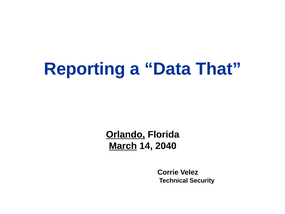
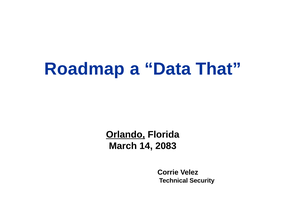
Reporting: Reporting -> Roadmap (84, 69)
March underline: present -> none (123, 146)
2040: 2040 -> 2083 (166, 146)
